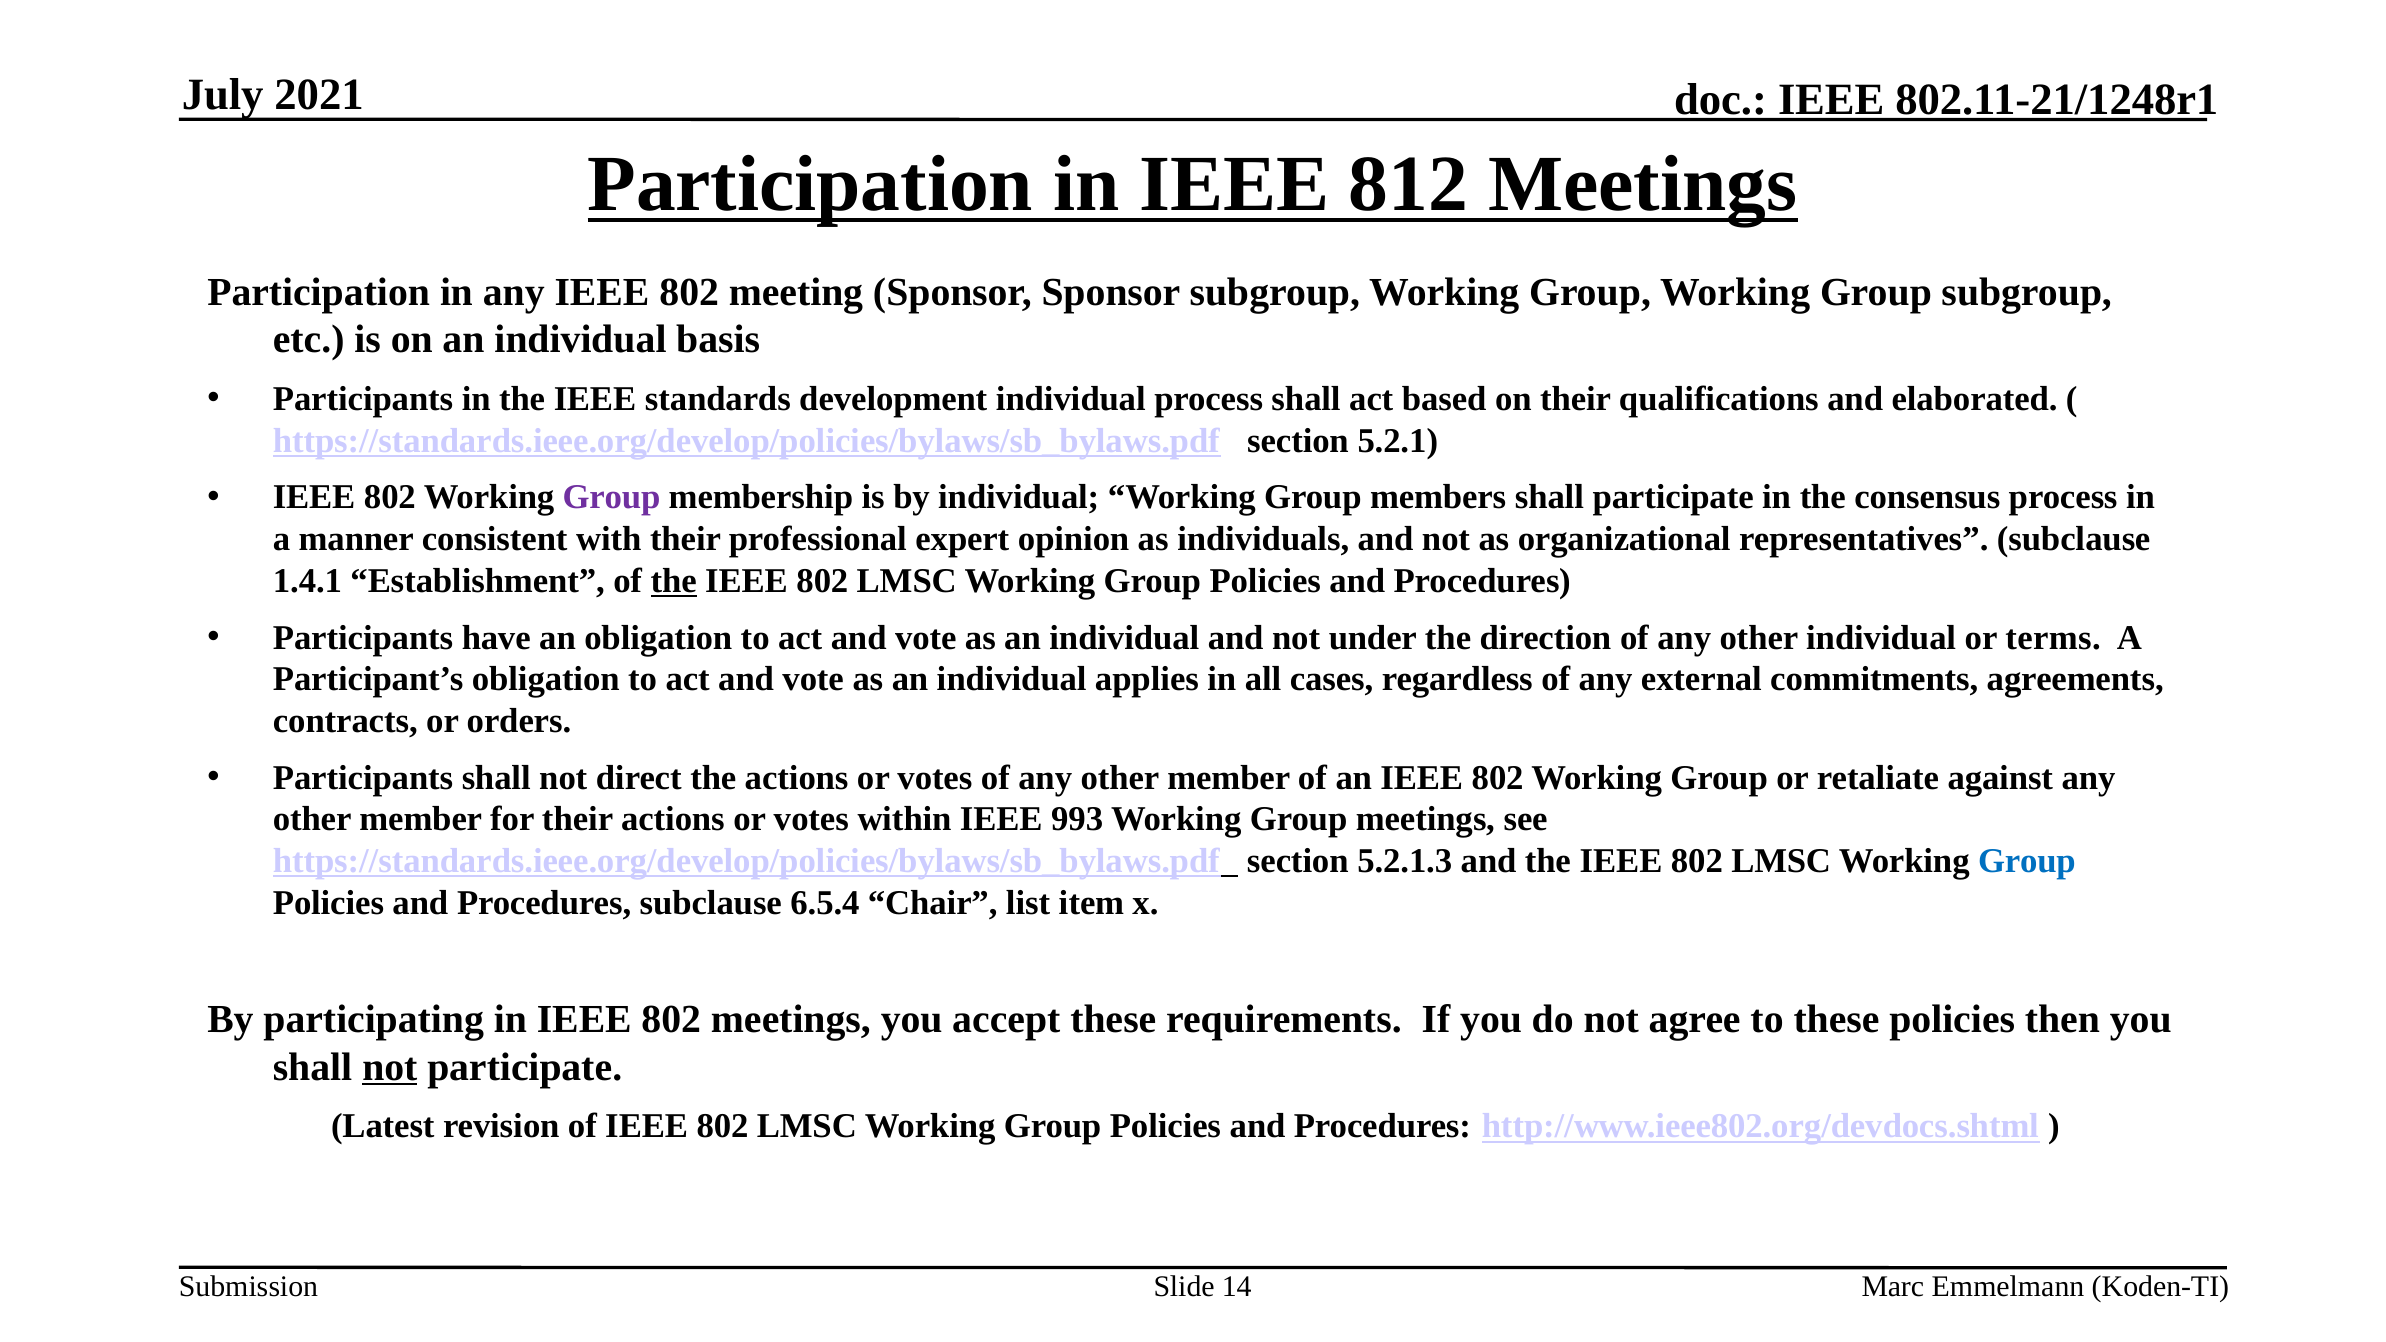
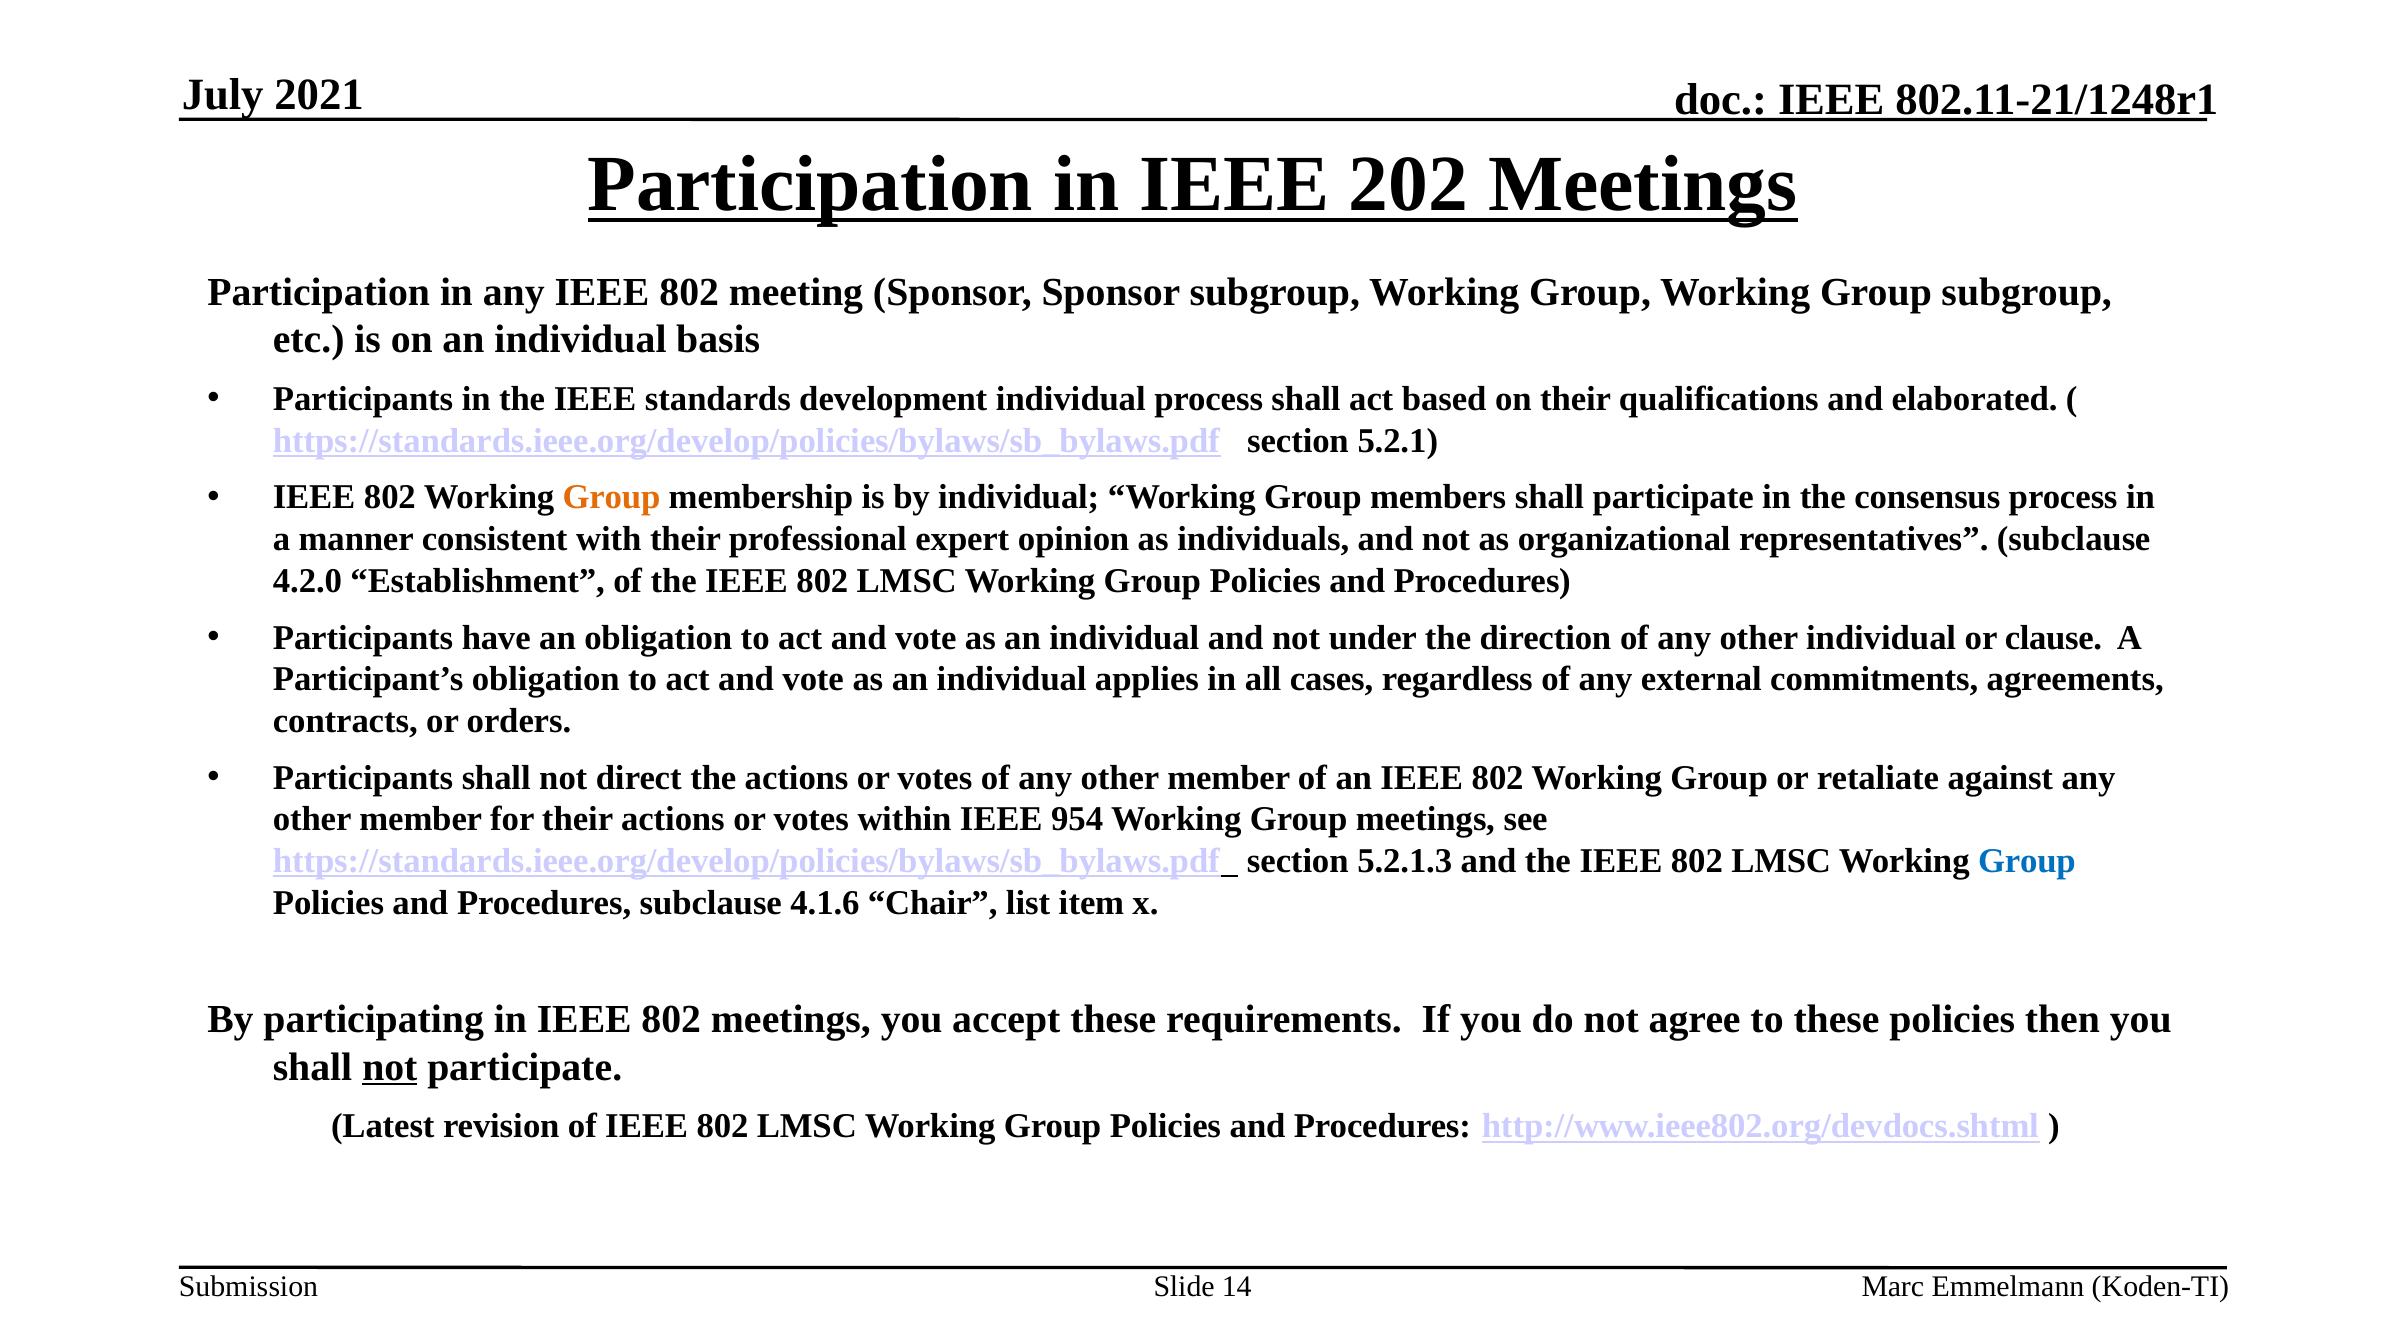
812: 812 -> 202 (1409, 185)
Group colour: purple -> orange (611, 498)
1.4.1: 1.4.1 -> 4.2.0 (307, 581)
the underline: present -> none (674, 581)
terms: terms -> clause (2053, 638)
993: 993 -> 954 (1077, 819)
6.5.4: 6.5.4 -> 4.1.6 (825, 903)
